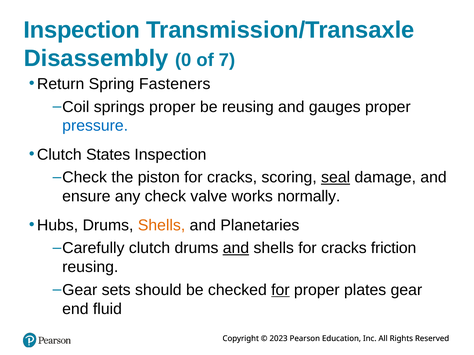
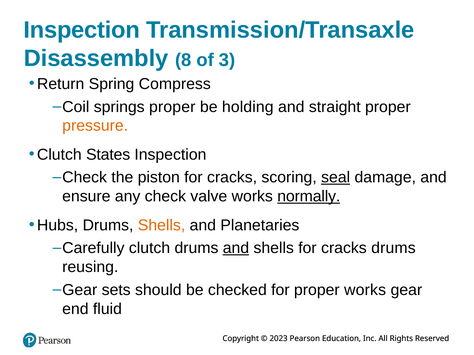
0: 0 -> 8 (183, 60)
7: 7 -> 3 (227, 60)
Fasteners: Fasteners -> Compress (175, 84)
be reusing: reusing -> holding (248, 107)
gauges: gauges -> straight (335, 107)
pressure colour: blue -> orange (95, 126)
normally underline: none -> present (309, 197)
cracks friction: friction -> drums (393, 248)
for underline: present -> none (280, 290)
proper plates: plates -> works (365, 290)
